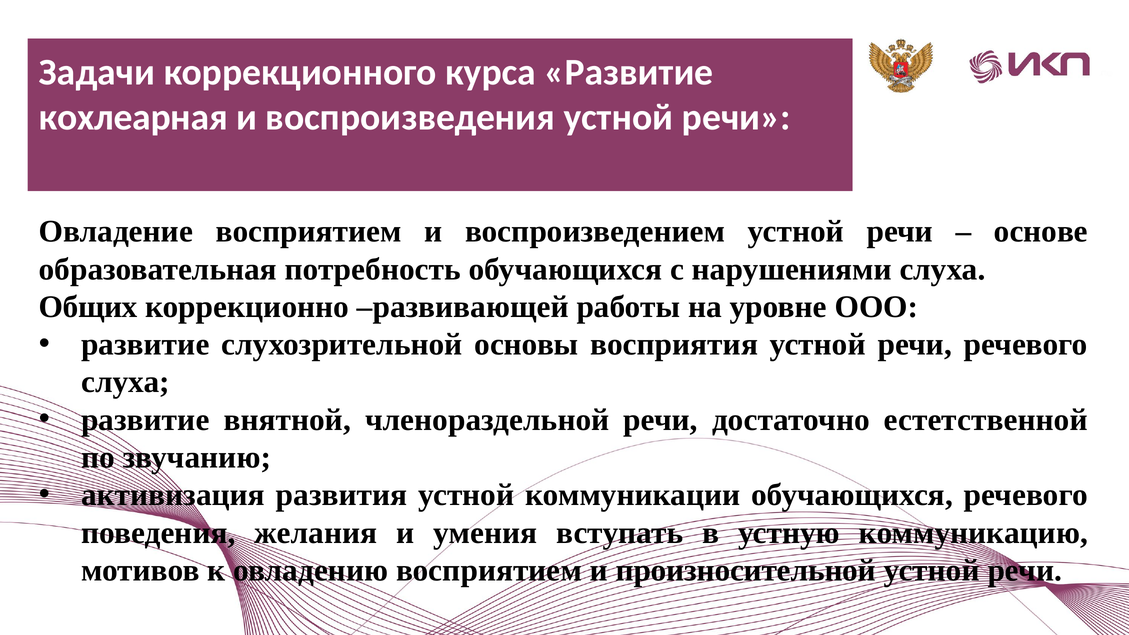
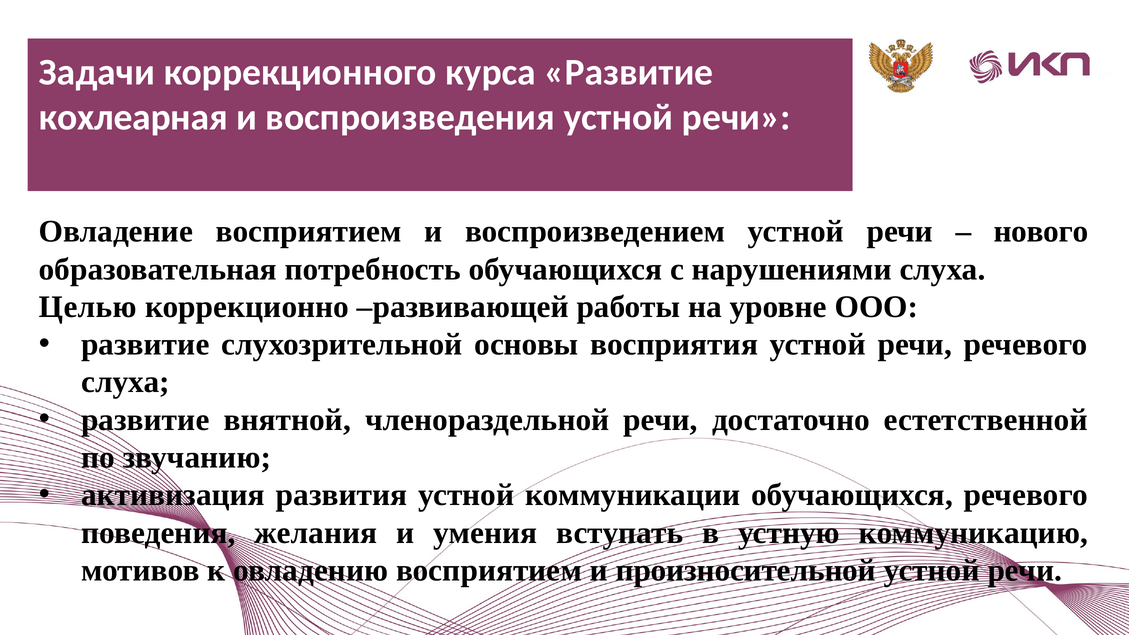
основе: основе -> нового (1041, 232)
Общих: Общих -> Целью (88, 307)
